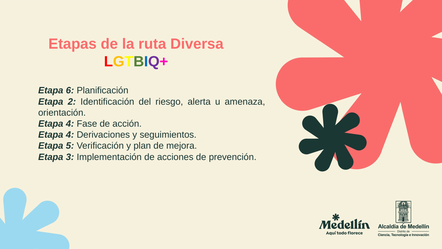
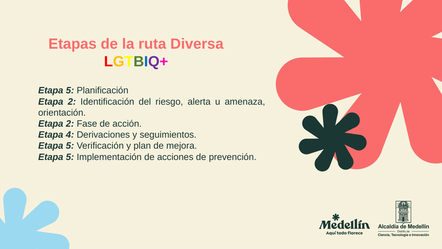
6: 6 -> 5 (70, 90)
4: 4 -> 2 (70, 124)
3: 3 -> 5 (70, 157)
